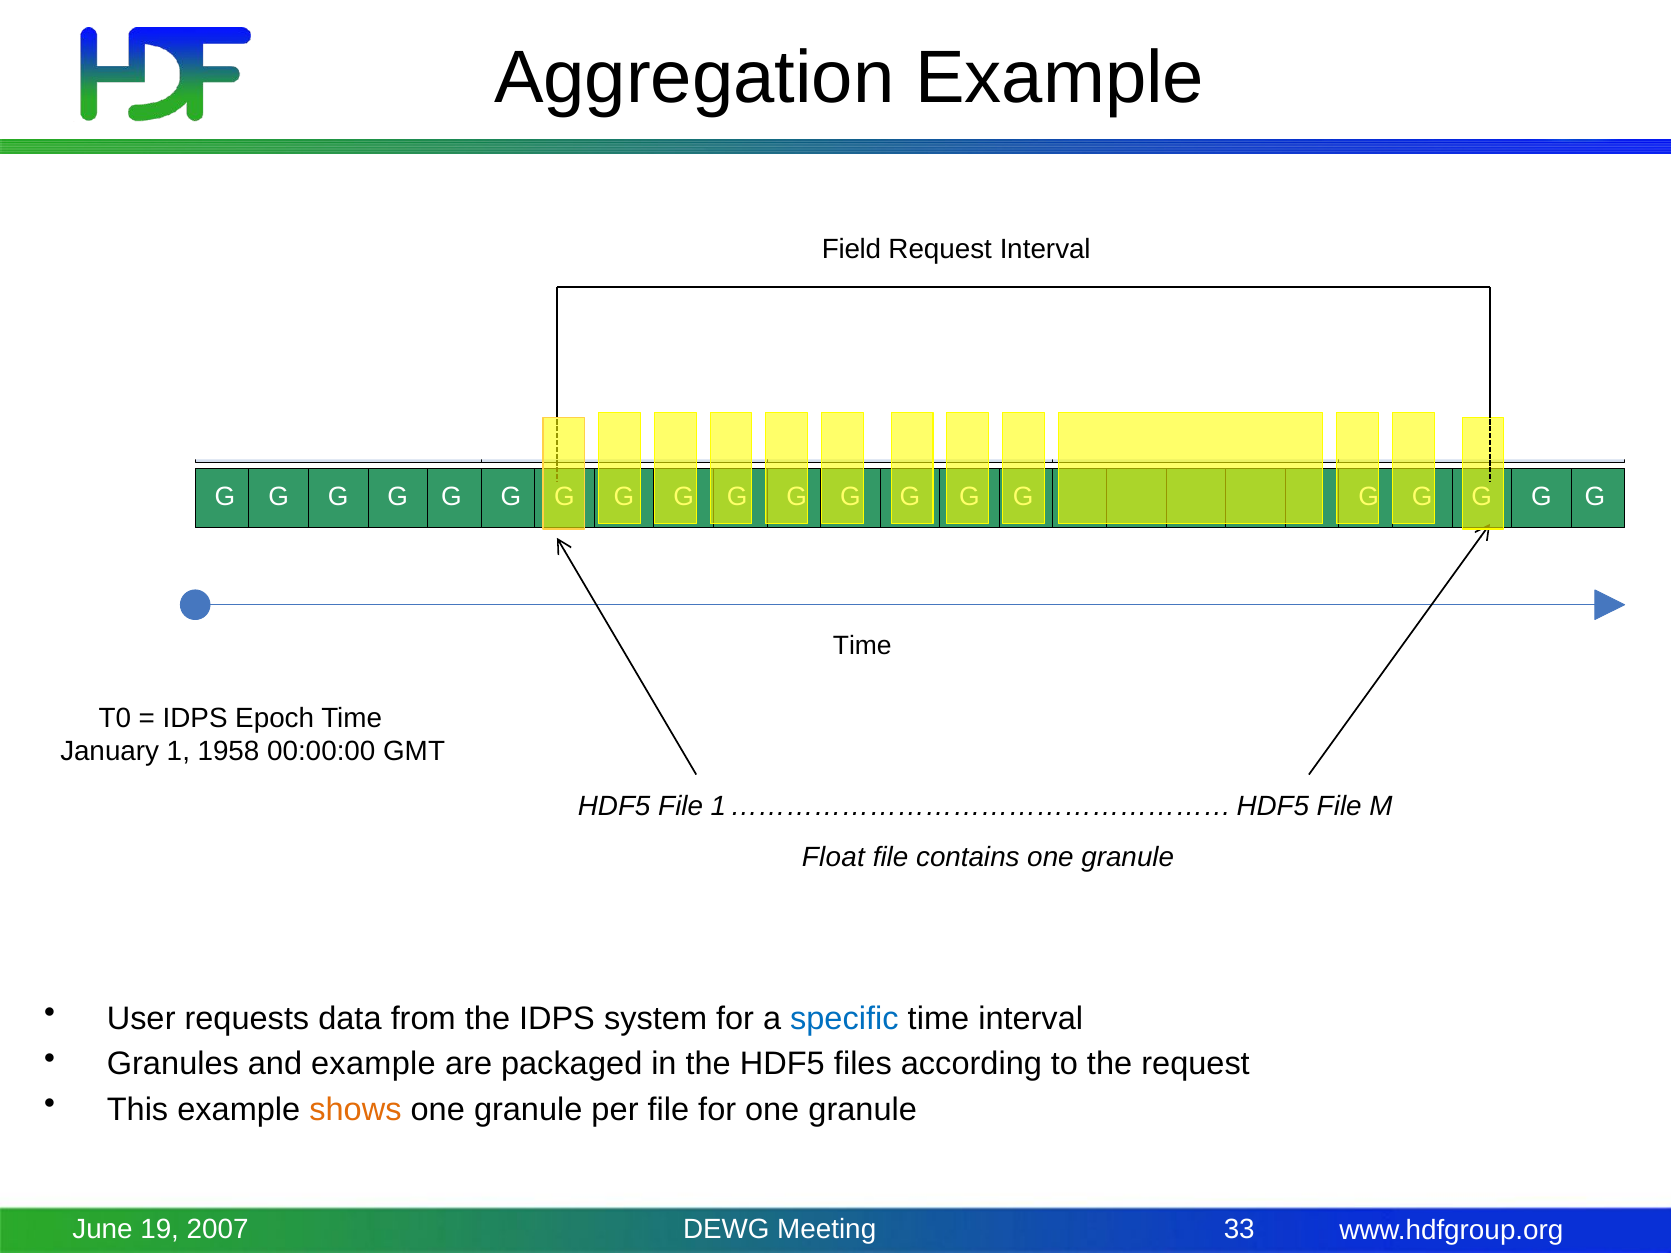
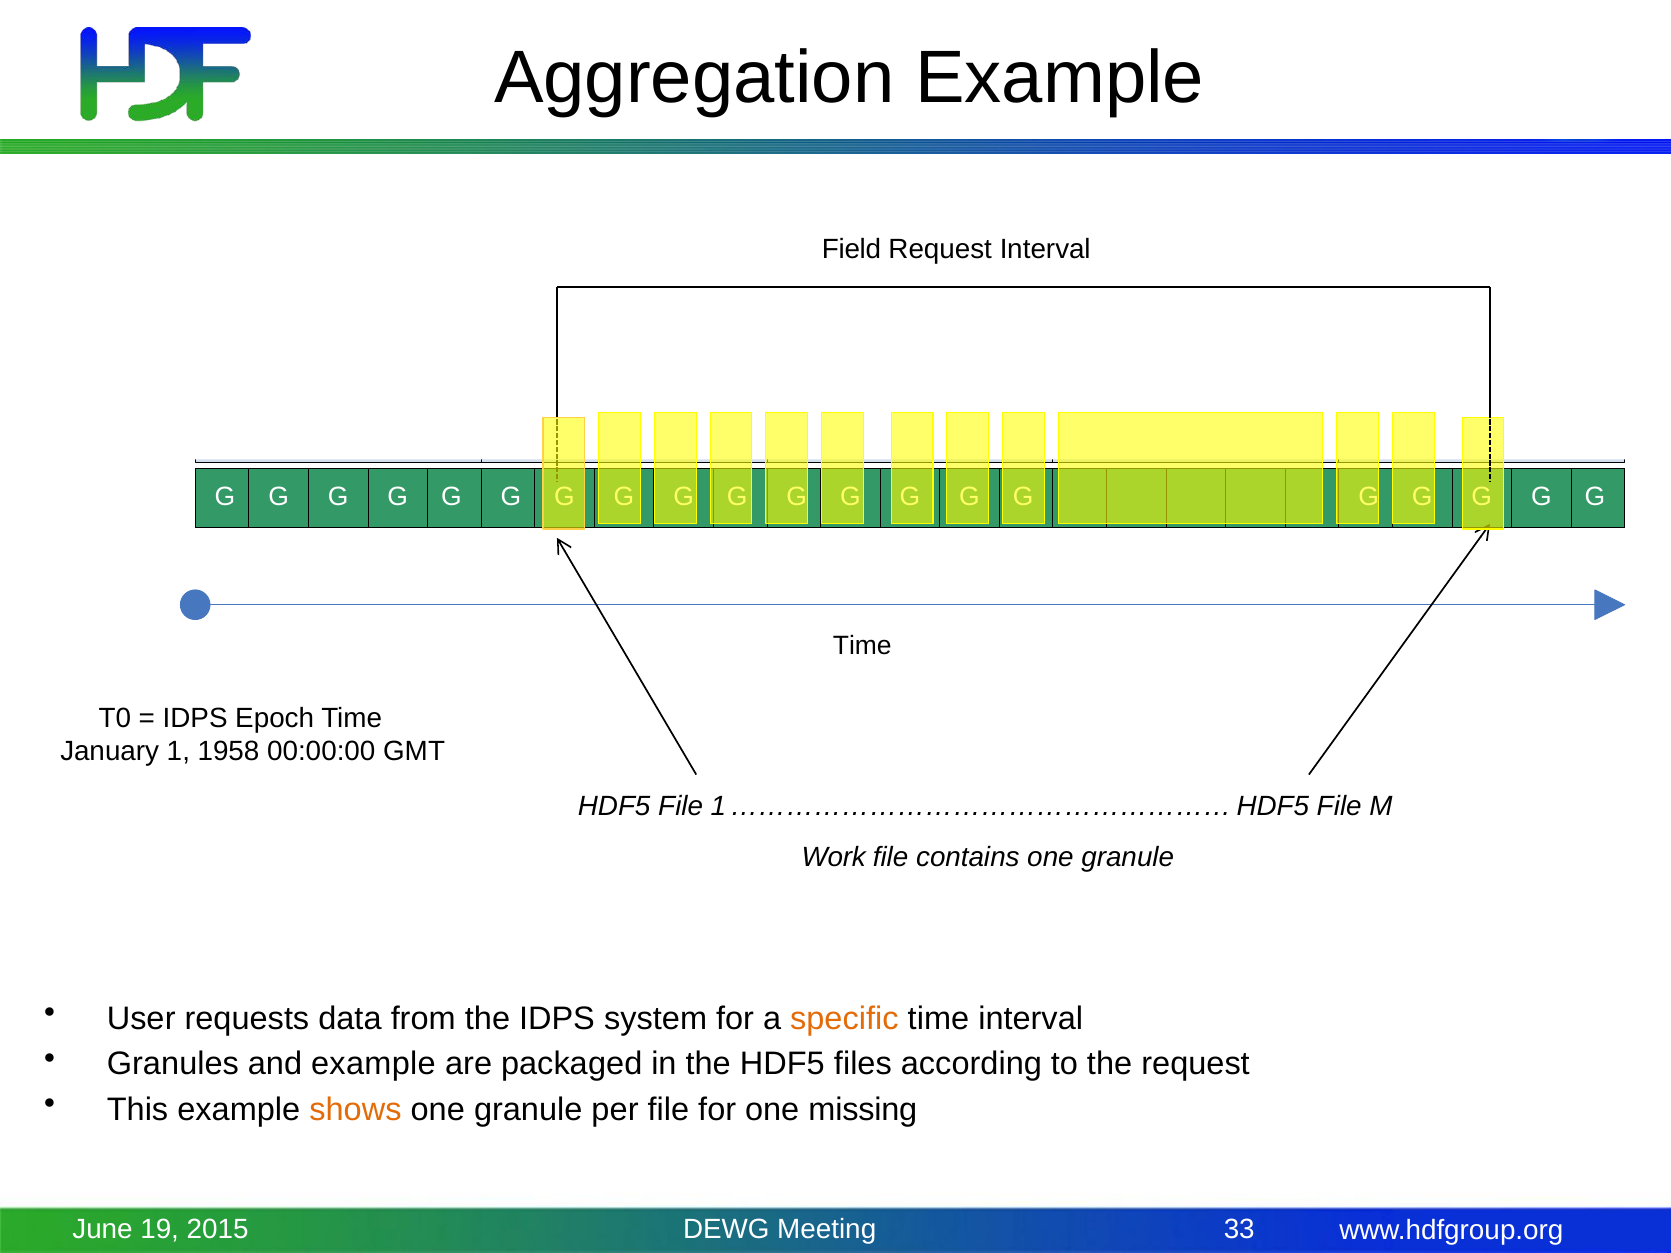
Float: Float -> Work (834, 857)
specific colour: blue -> orange (844, 1019)
for one granule: granule -> missing (863, 1110)
2007: 2007 -> 2015 (218, 1230)
